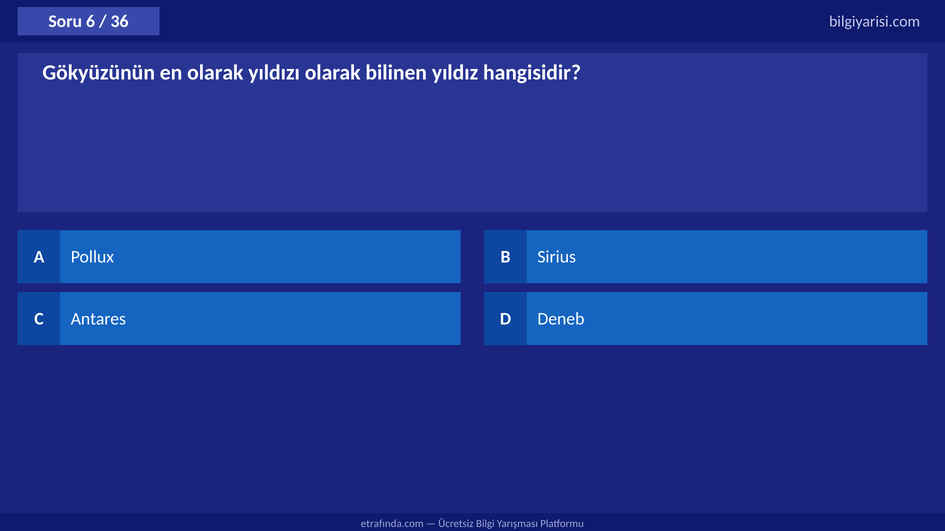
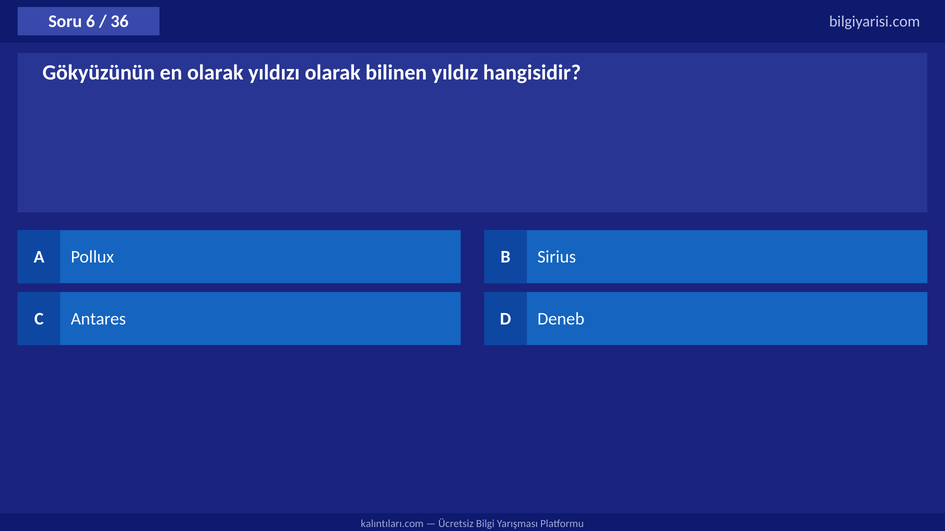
etrafında.com: etrafında.com -> kalıntıları.com (392, 524)
